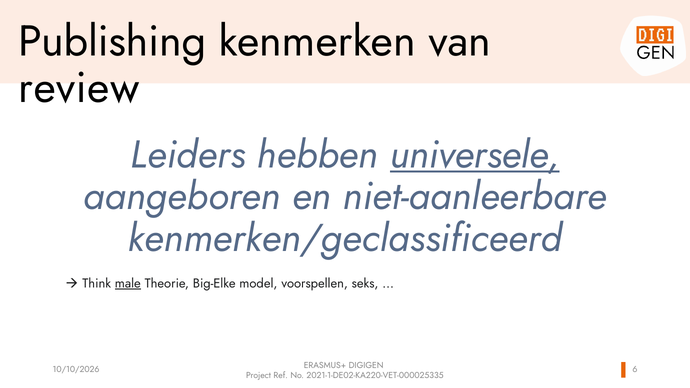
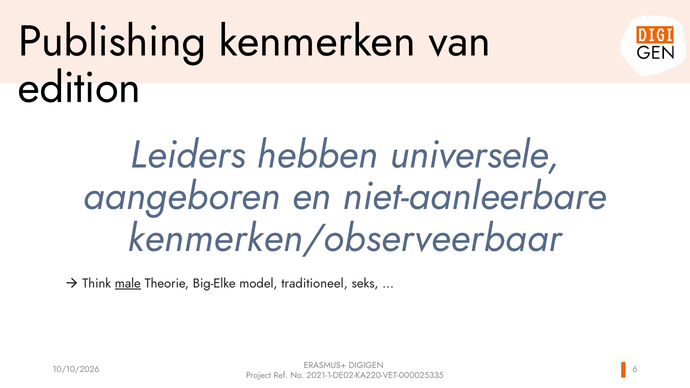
review: review -> edition (79, 88)
universele underline: present -> none (475, 155)
kenmerken/geclassificeerd: kenmerken/geclassificeerd -> kenmerken/observeerbaar (345, 239)
voorspellen: voorspellen -> traditioneel (315, 283)
